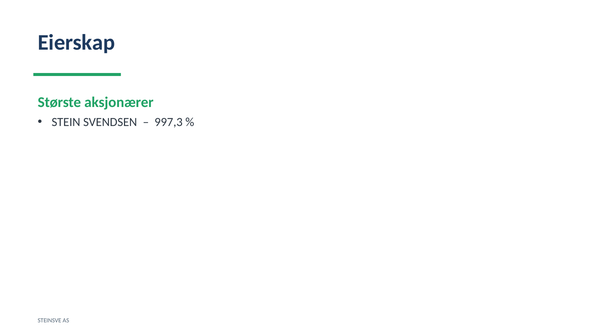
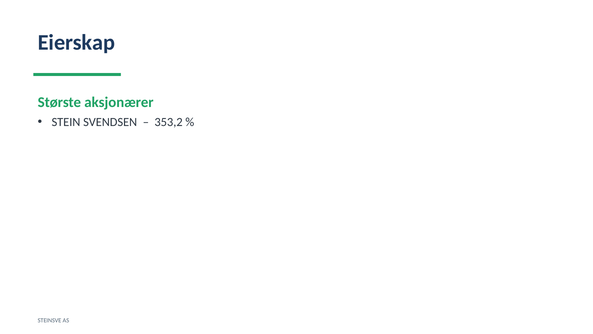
997,3: 997,3 -> 353,2 (169, 122)
